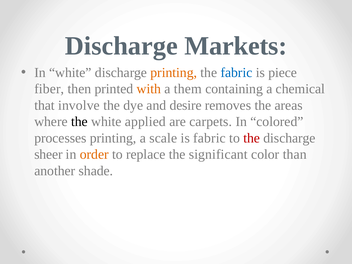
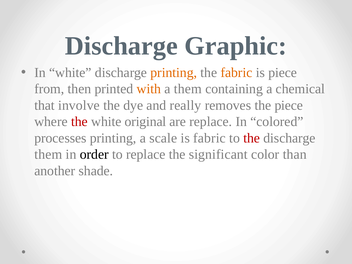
Markets: Markets -> Graphic (236, 46)
fabric colour: blue -> orange (236, 73)
fiber: fiber -> from (49, 89)
desire: desire -> really (185, 105)
the areas: areas -> piece (289, 105)
the colour: black -> red (79, 122)
applied: applied -> original (145, 122)
are carpets: carpets -> replace (211, 122)
sheer: sheer -> them (48, 154)
order colour: orange -> black (94, 154)
